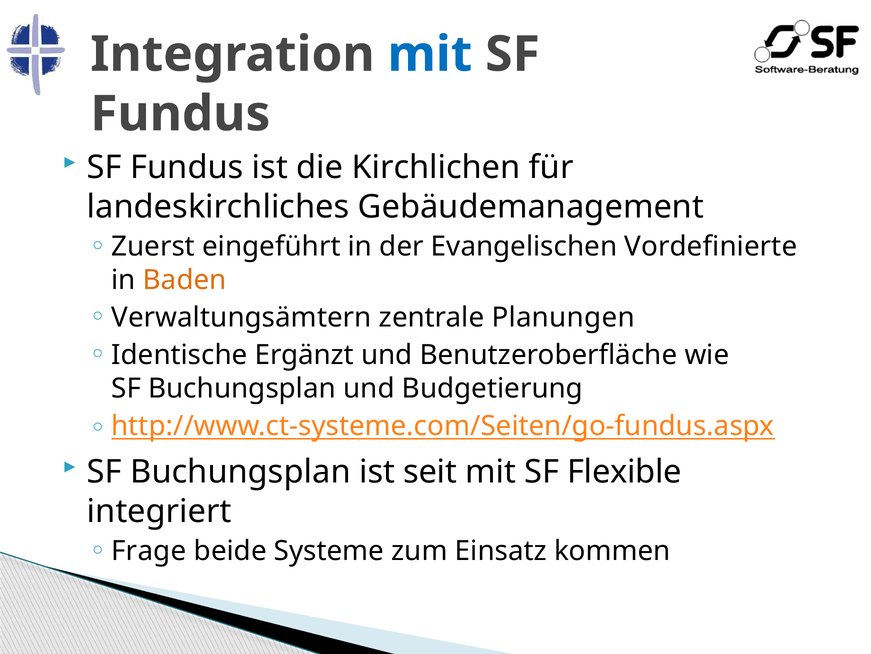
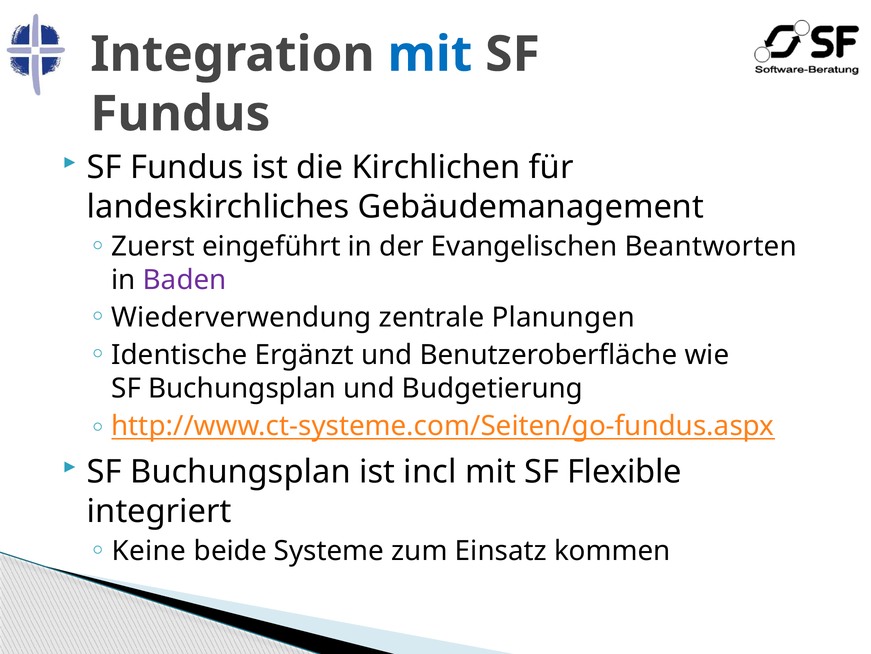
Vordefinierte: Vordefinierte -> Beantworten (711, 246)
Baden colour: orange -> purple (185, 280)
Verwaltungsämtern: Verwaltungsämtern -> Wiederverwendung (241, 317)
seit: seit -> incl (430, 471)
Frage: Frage -> Keine (149, 551)
